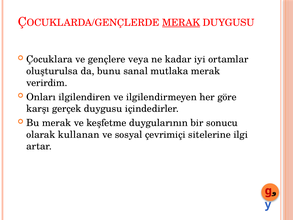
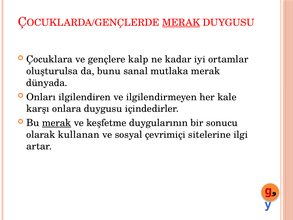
veya: veya -> kalp (138, 59)
verirdim: verirdim -> dünyada (47, 83)
göre: göre -> kale (227, 97)
gerçek: gerçek -> onlara (67, 109)
merak underline: none -> present (57, 123)
